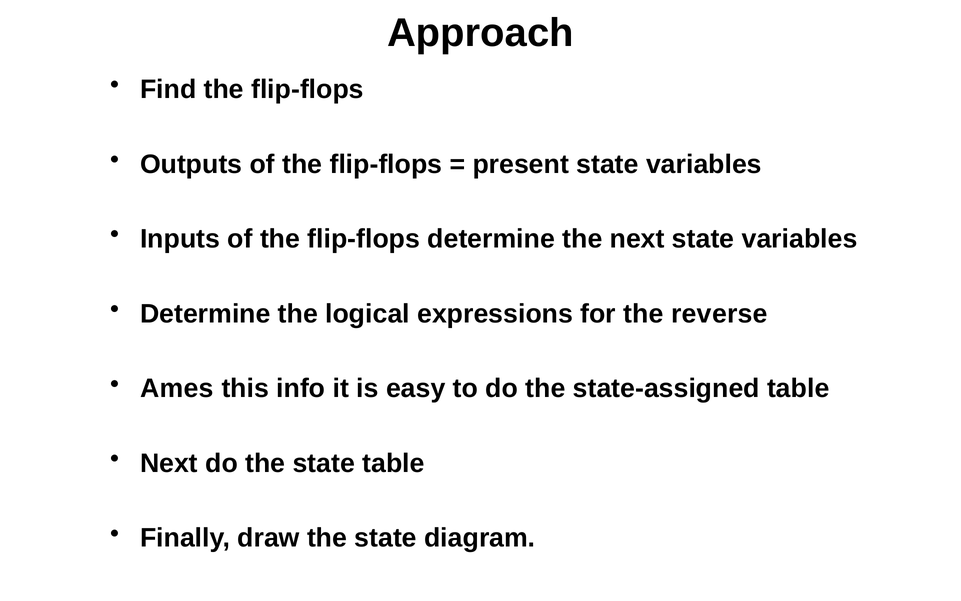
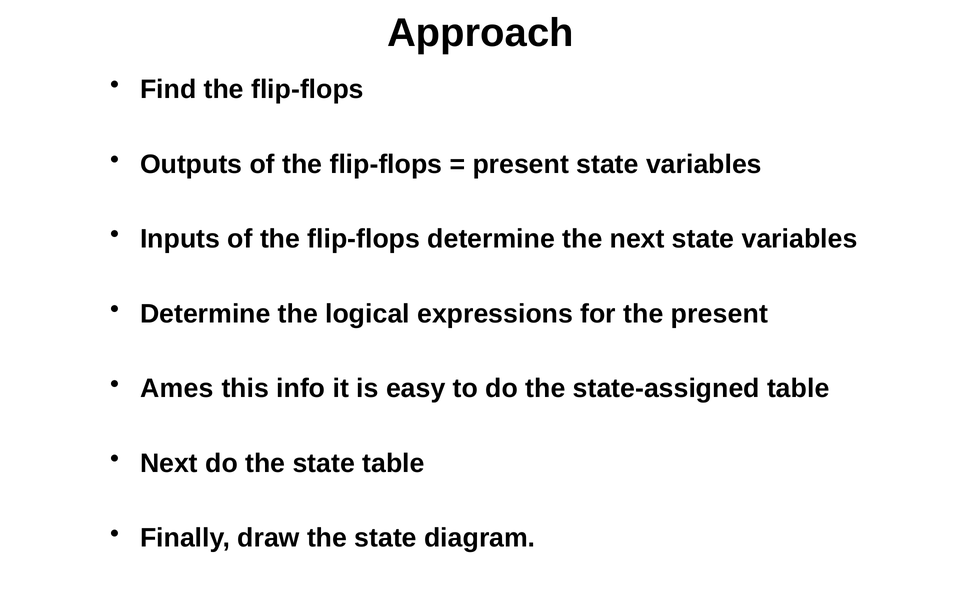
the reverse: reverse -> present (720, 314)
